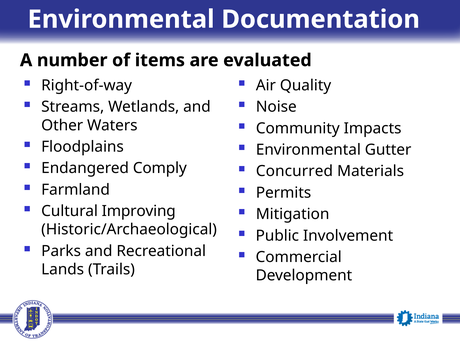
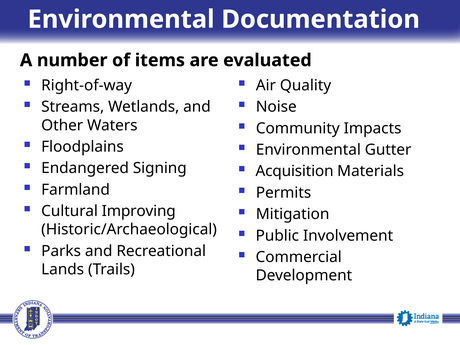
Comply: Comply -> Signing (160, 168)
Concurred: Concurred -> Acquisition (295, 171)
